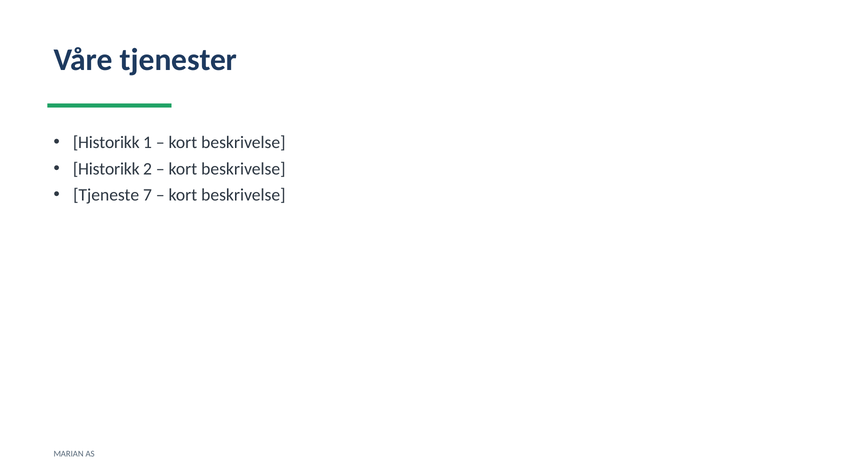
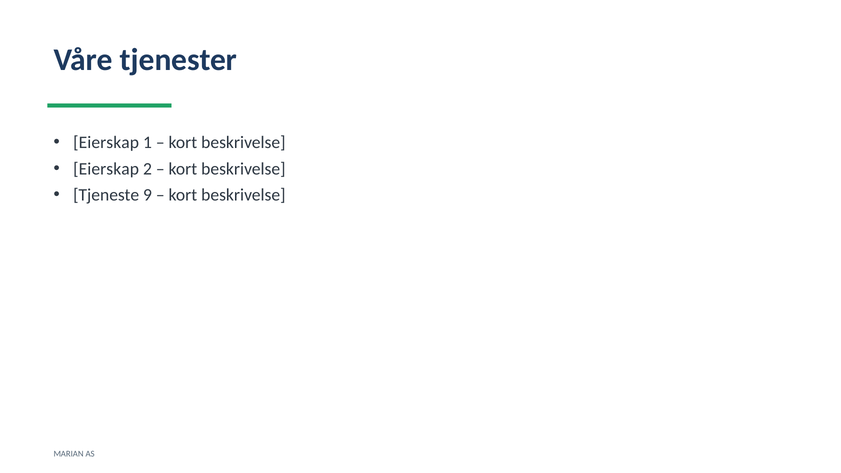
Historikk: Historikk -> Eierskap (106, 142)
Historikk: Historikk -> Eierskap (106, 169)
7: 7 -> 9 (147, 195)
